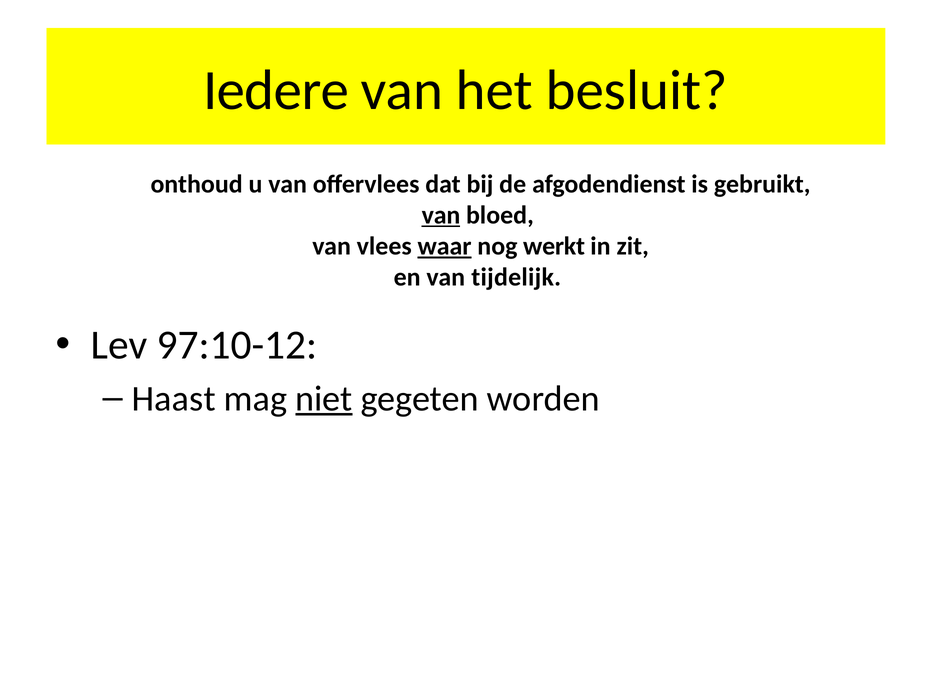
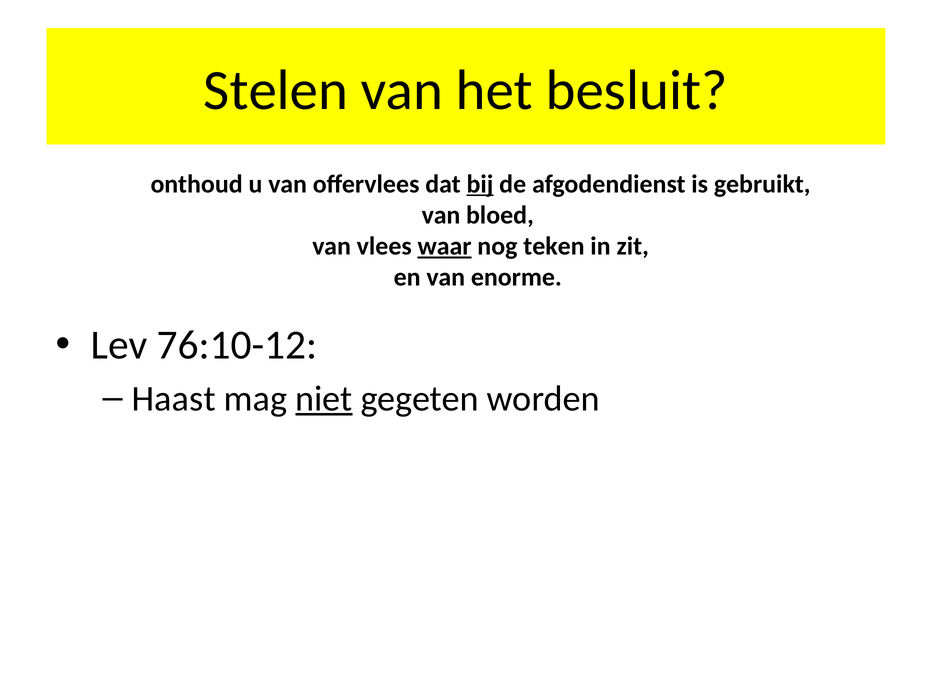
Iedere: Iedere -> Stelen (276, 90)
bij underline: none -> present (480, 184)
van underline: present -> none (441, 215)
werkt: werkt -> teken (554, 246)
tijdelijk: tijdelijk -> enorme (516, 277)
97:10-12: 97:10-12 -> 76:10-12 (237, 345)
